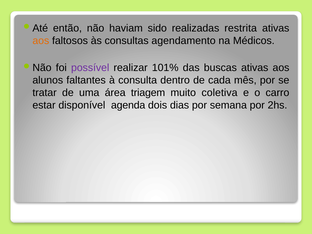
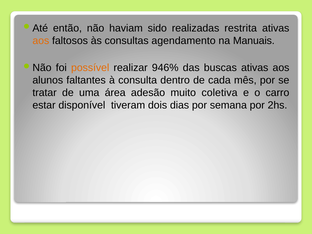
Médicos: Médicos -> Manuais (254, 41)
possível colour: purple -> orange (90, 68)
101%: 101% -> 946% (165, 68)
triagem: triagem -> adesão (148, 93)
agenda: agenda -> tiveram (128, 105)
